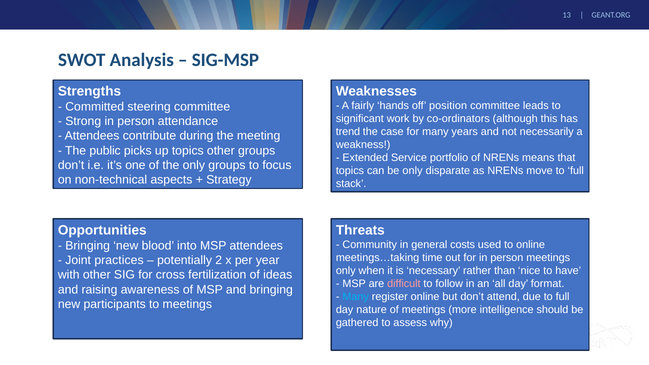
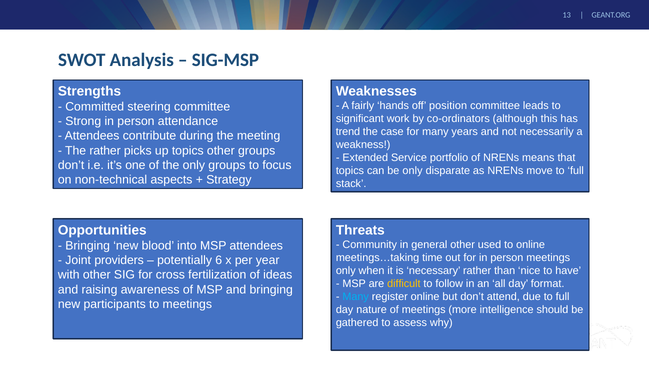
The public: public -> rather (105, 151)
general costs: costs -> other (463, 245)
practices: practices -> providers (119, 260)
2: 2 -> 6 (219, 260)
difficult colour: pink -> yellow (404, 284)
